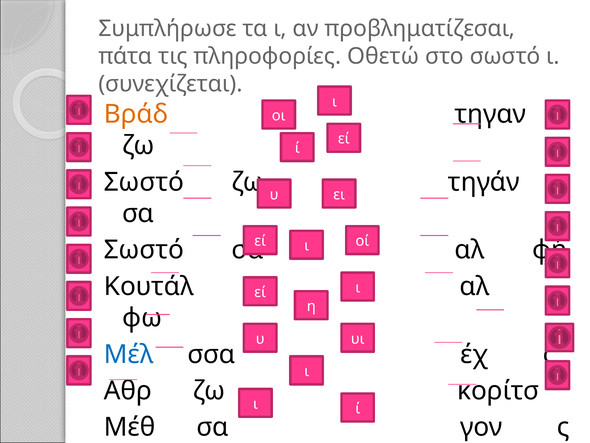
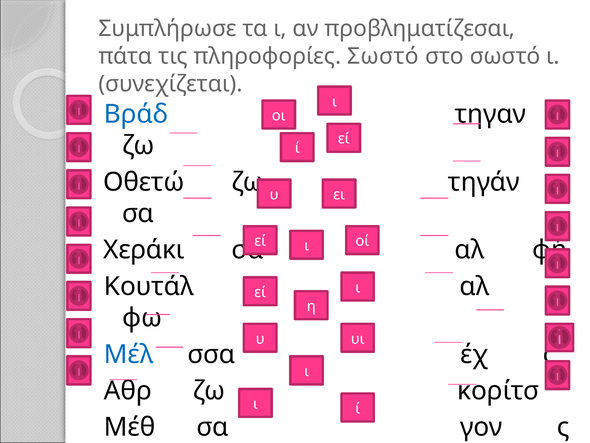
πληροφορίες Οθετώ: Οθετώ -> Σωστό (383, 56)
Βράδ colour: orange -> blue (136, 114)
Σωστό: Σωστό -> Οθετώ (144, 182)
Σωστό: Σωστό -> Χεράκι (144, 250)
